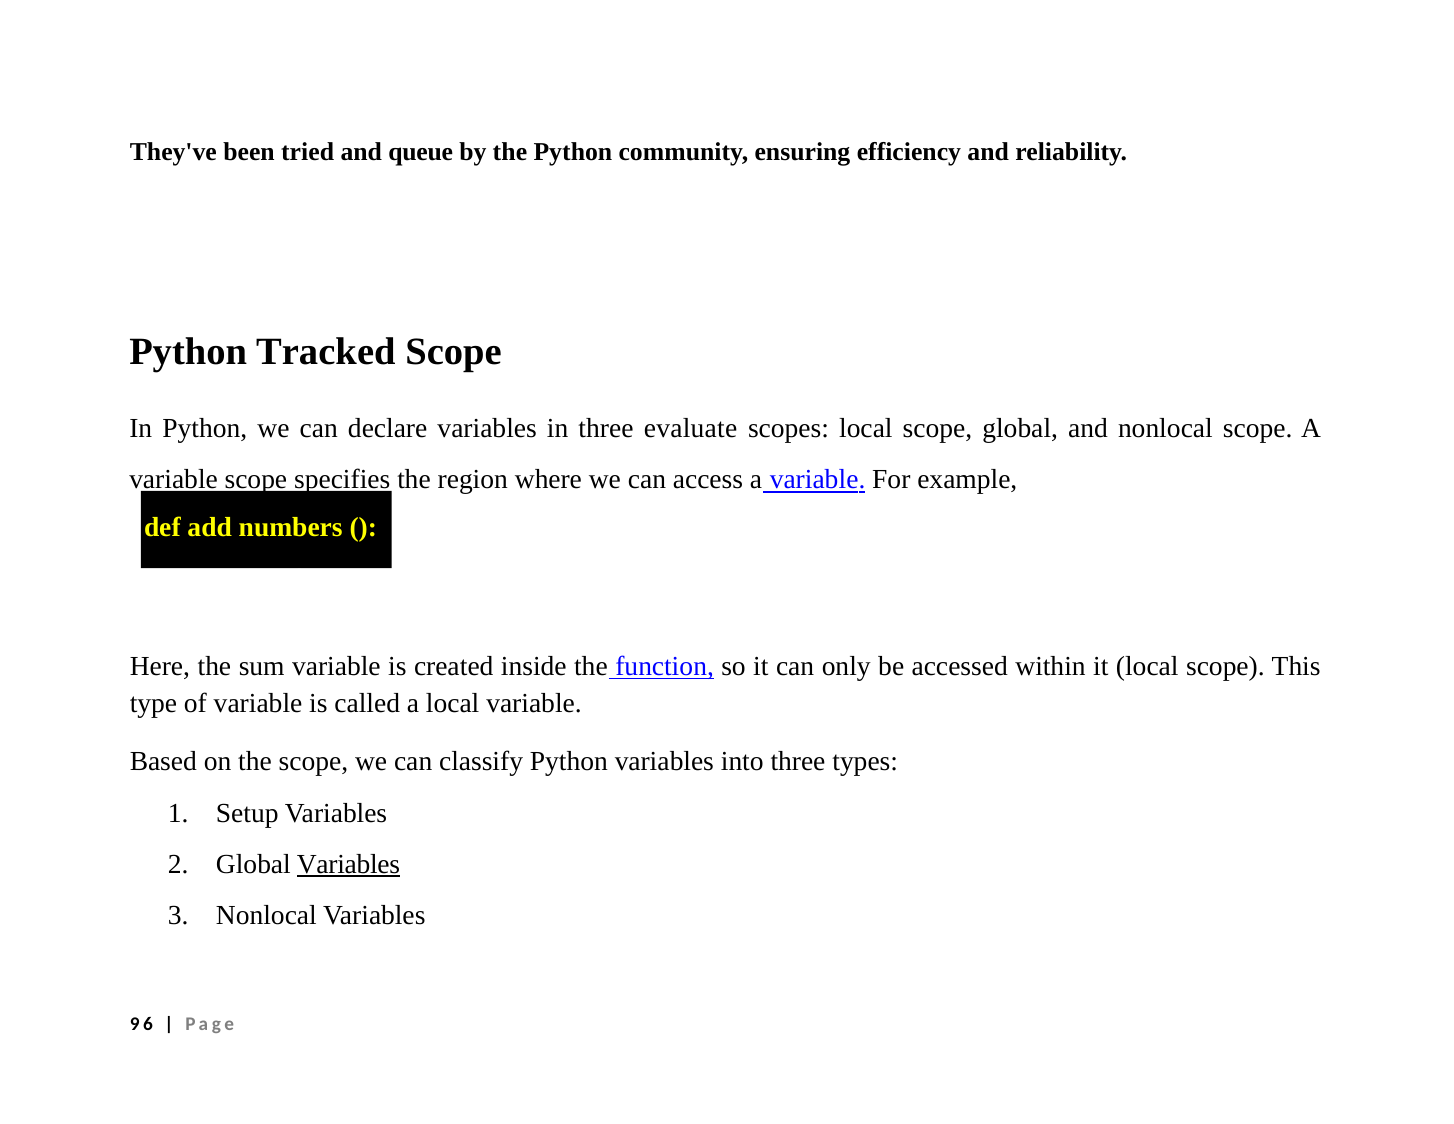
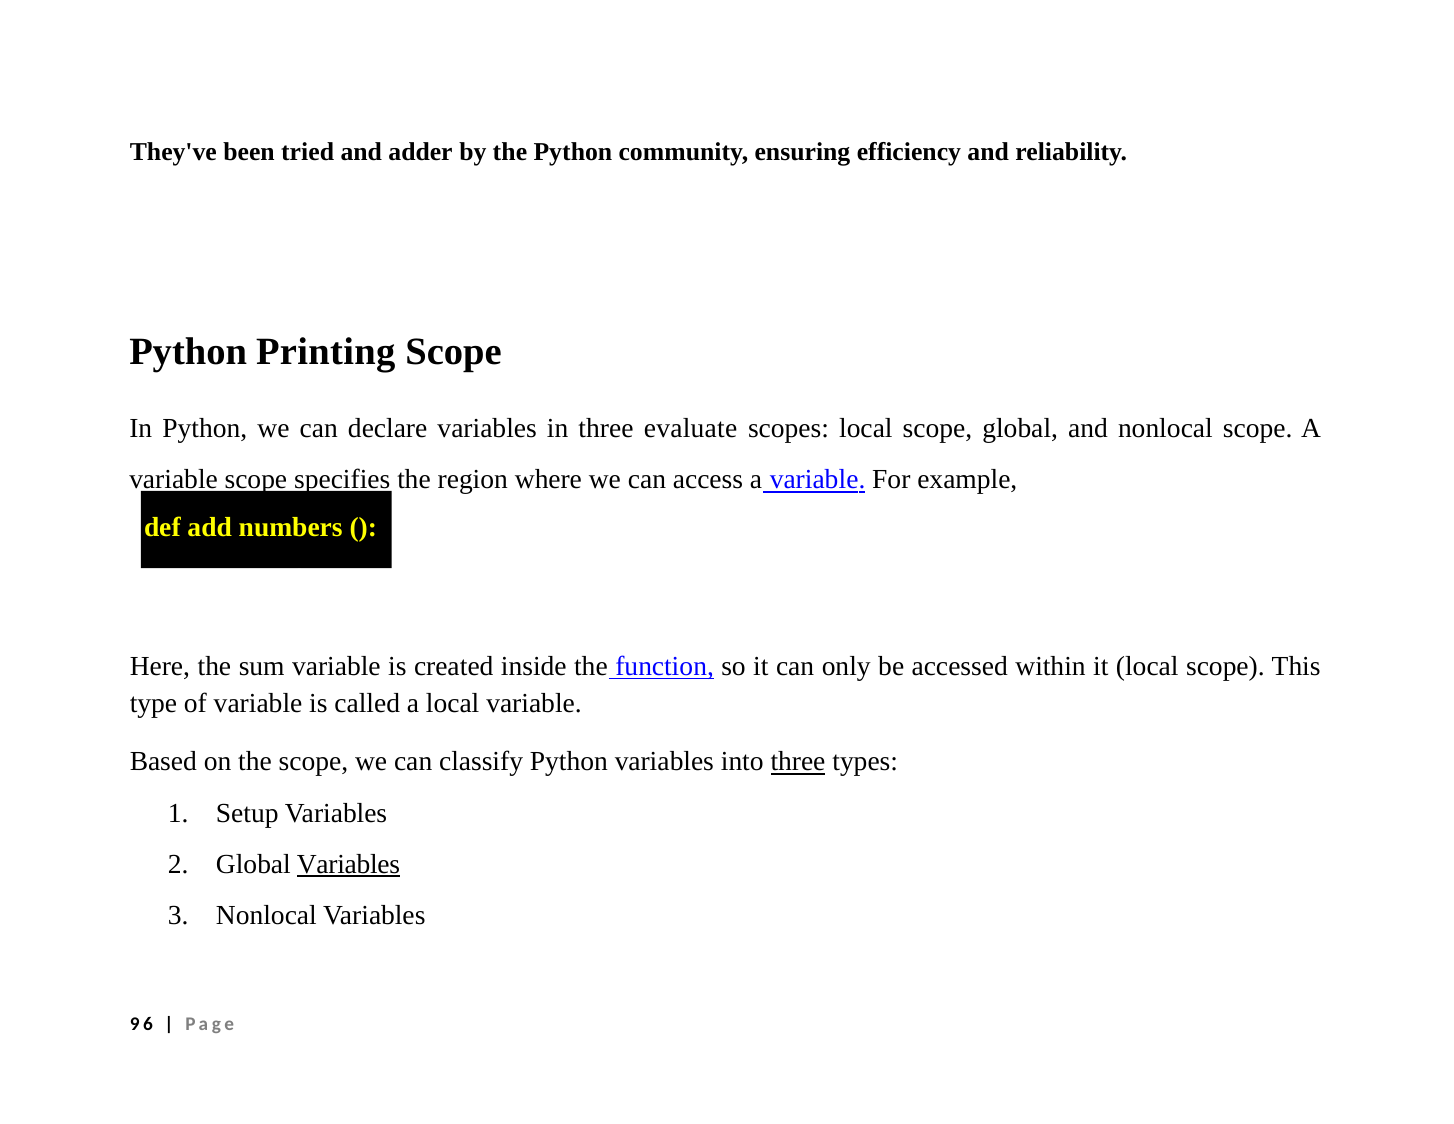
queue: queue -> adder (421, 152)
Tracked: Tracked -> Printing (326, 352)
three underline: none -> present (798, 762)
